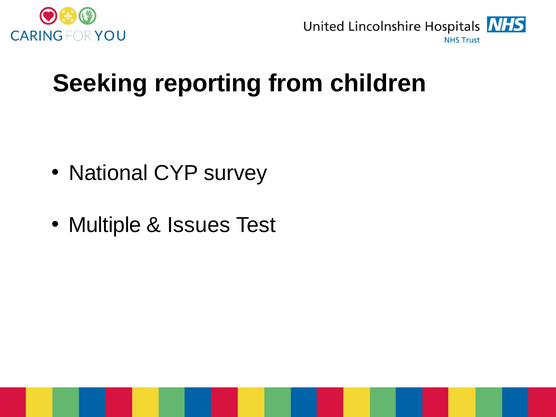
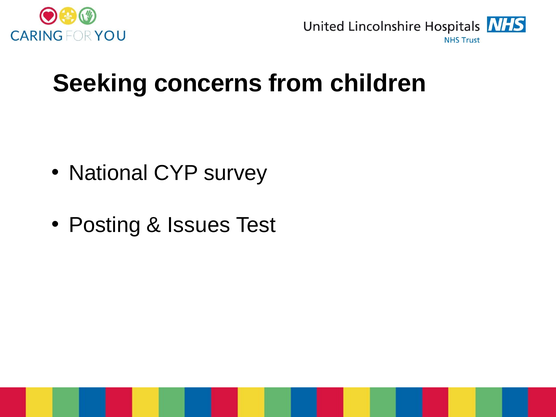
reporting: reporting -> concerns (208, 83)
Multiple: Multiple -> Posting (105, 225)
